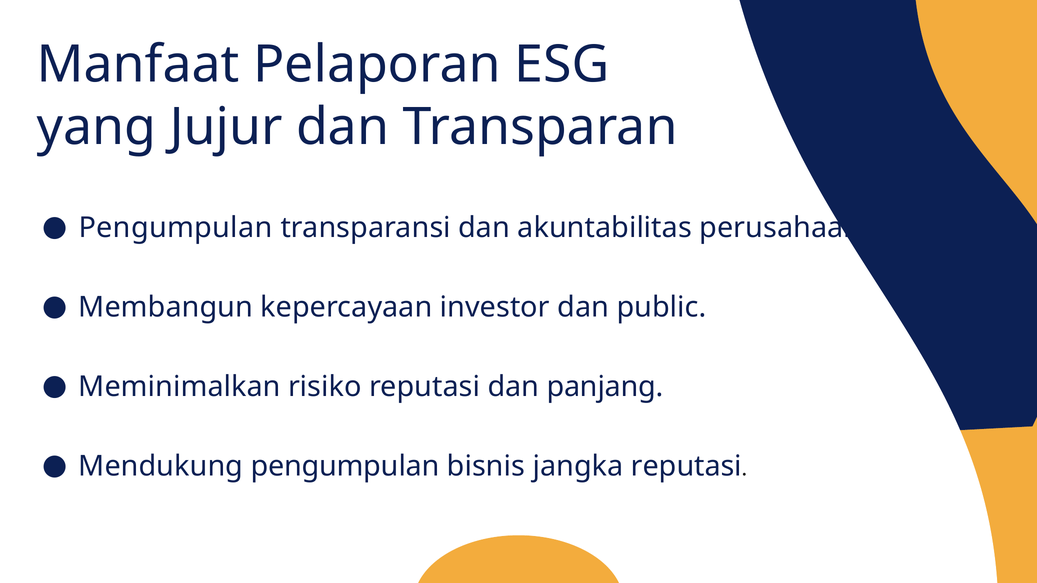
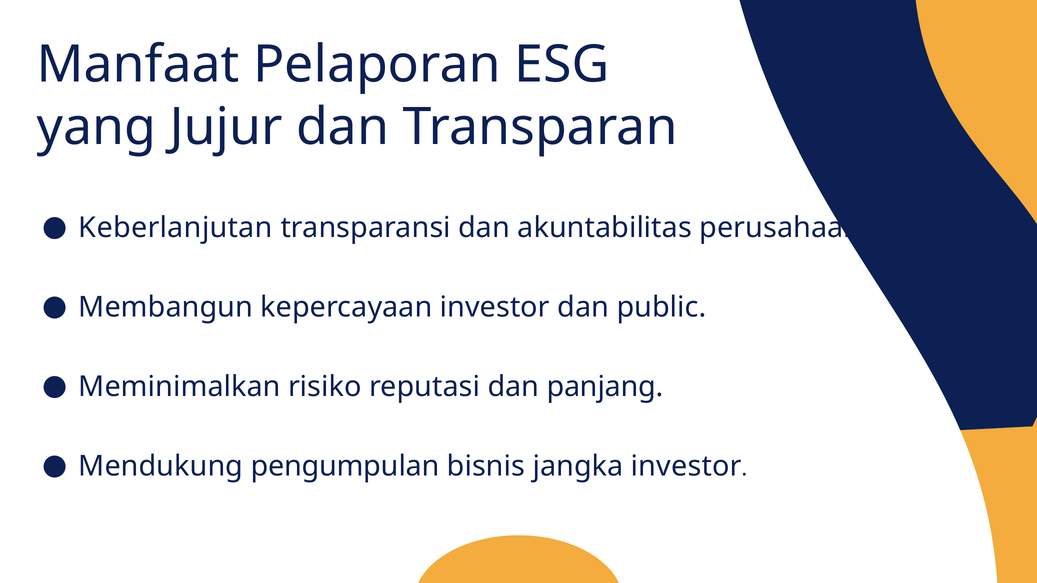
Pengumpulan: Pengumpulan -> Keberlanjutan (176, 228)
jangka reputasi: reputasi -> investor (686, 467)
